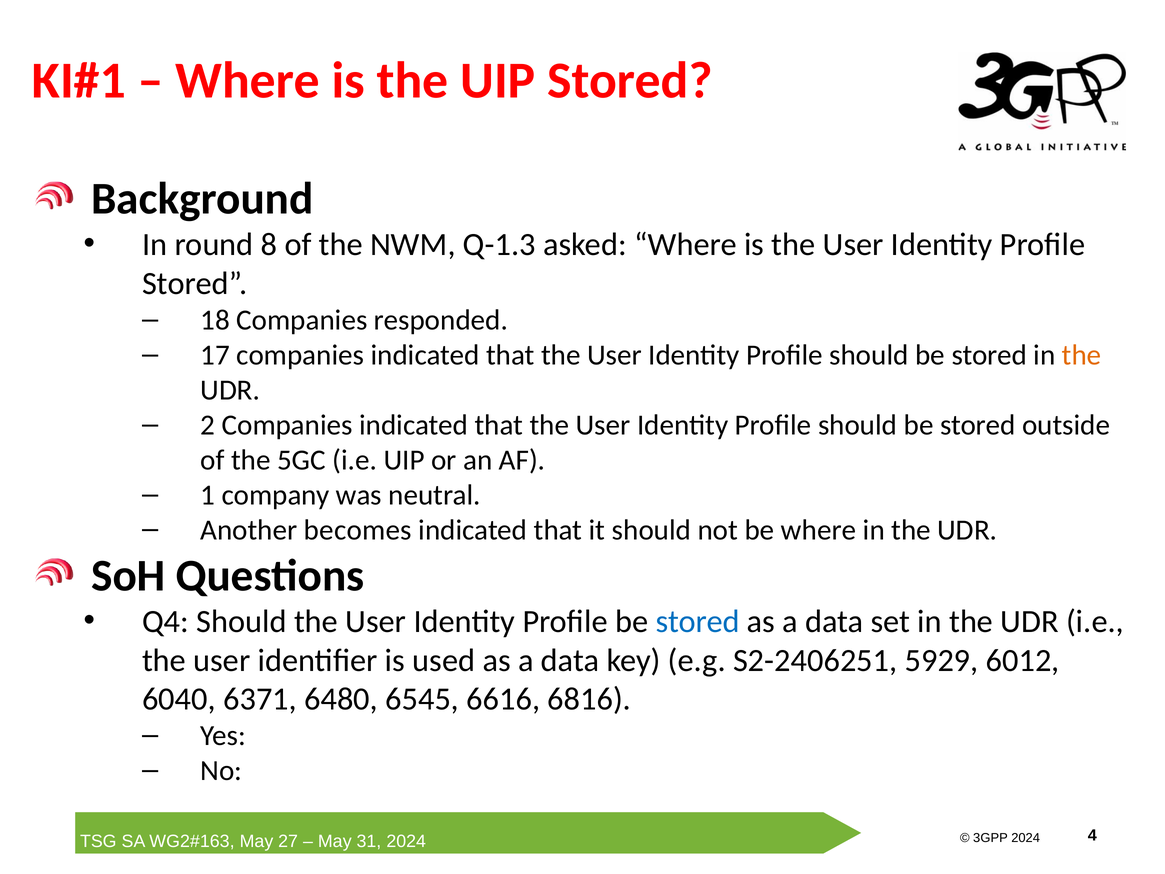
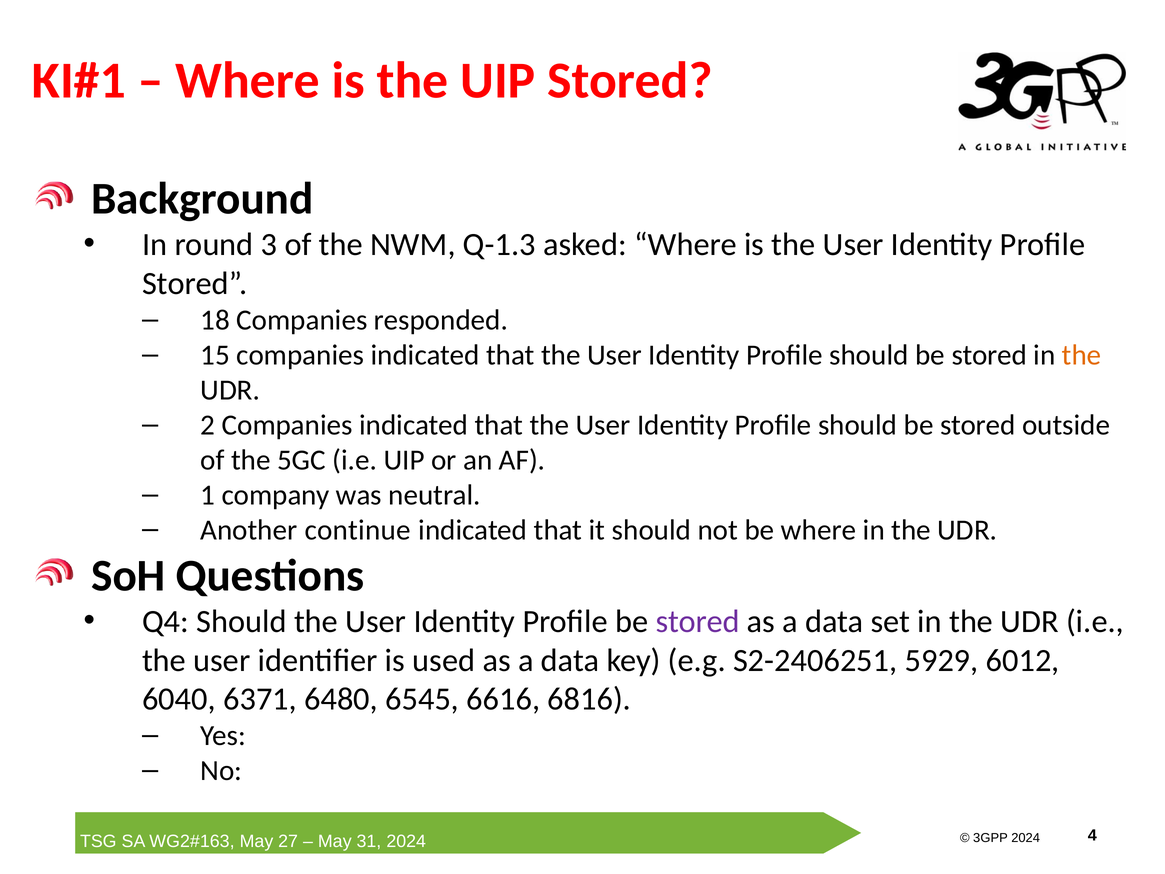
8: 8 -> 3 (269, 245)
17: 17 -> 15 (215, 355)
becomes: becomes -> continue (358, 530)
stored colour: blue -> purple (698, 621)
